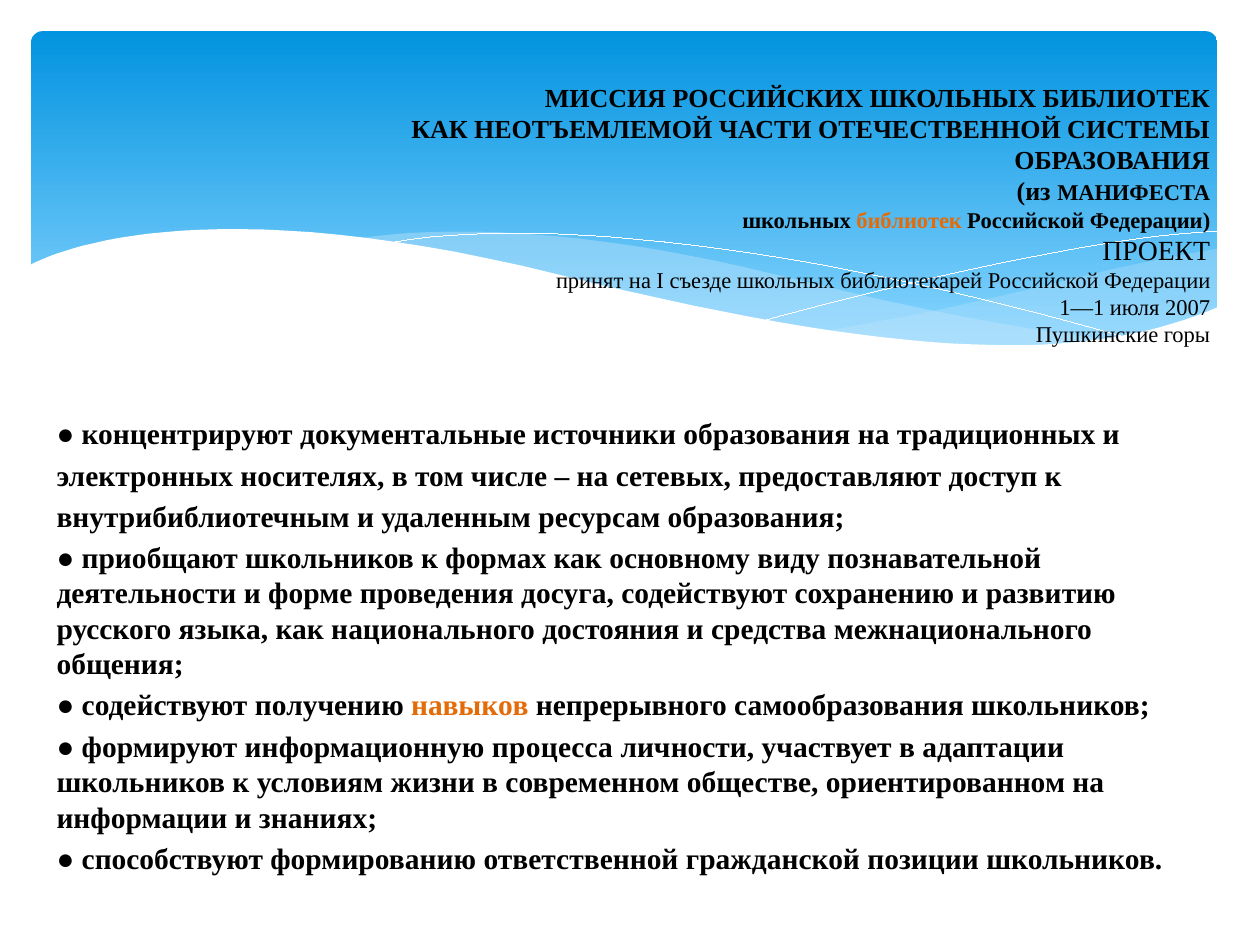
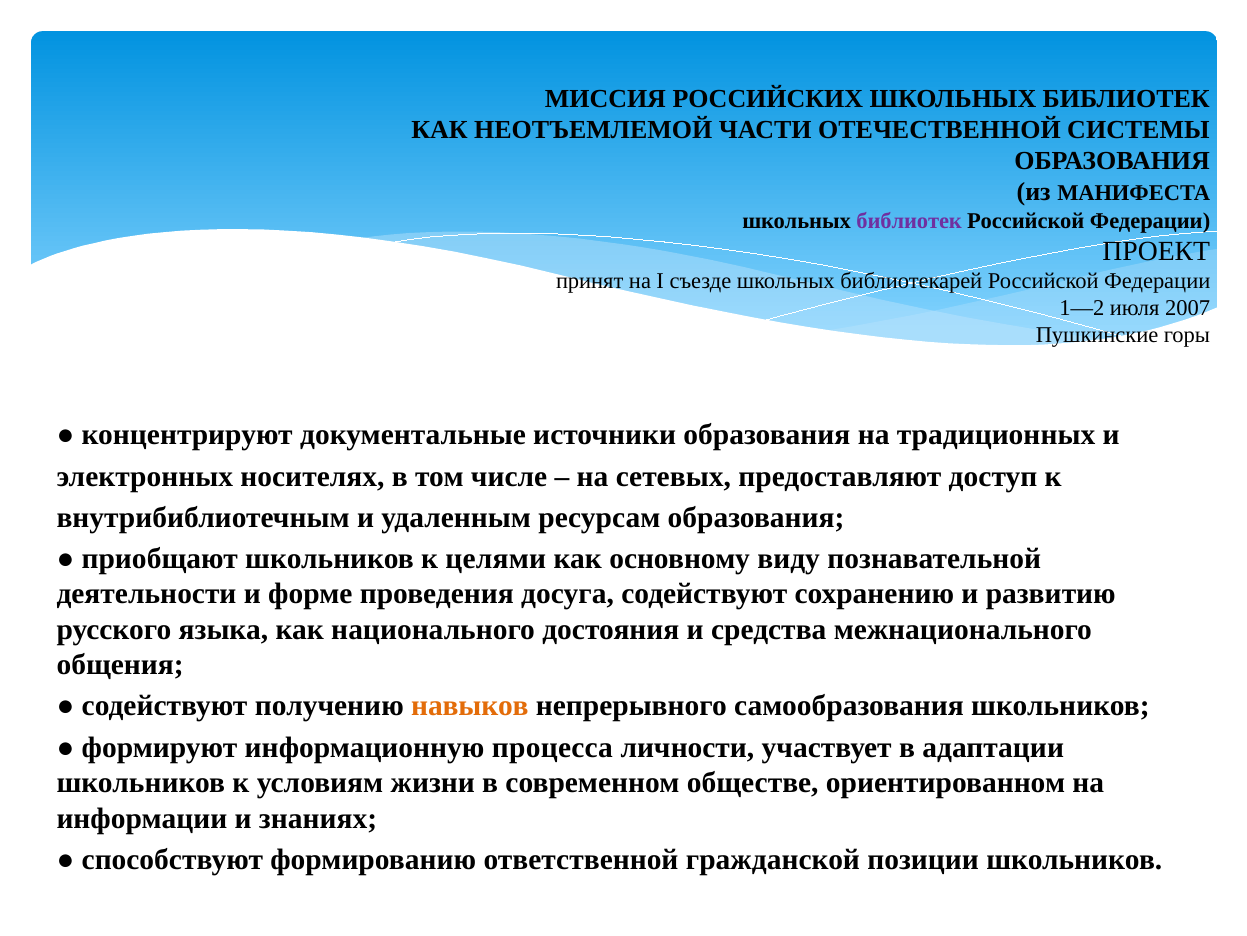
библиотек colour: orange -> purple (909, 221)
1—1: 1—1 -> 1—2 (1082, 308)
формах: формах -> целями (496, 558)
